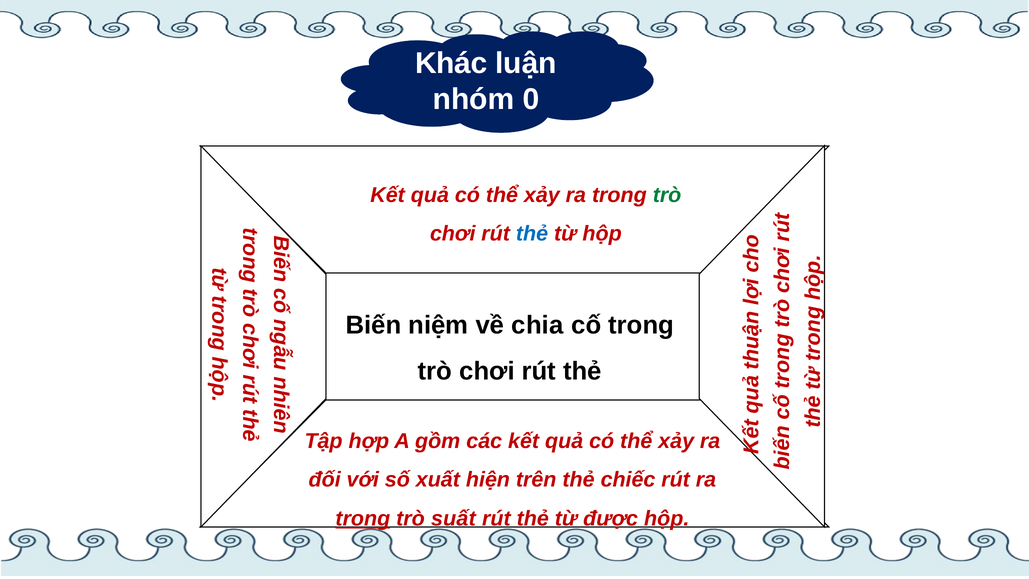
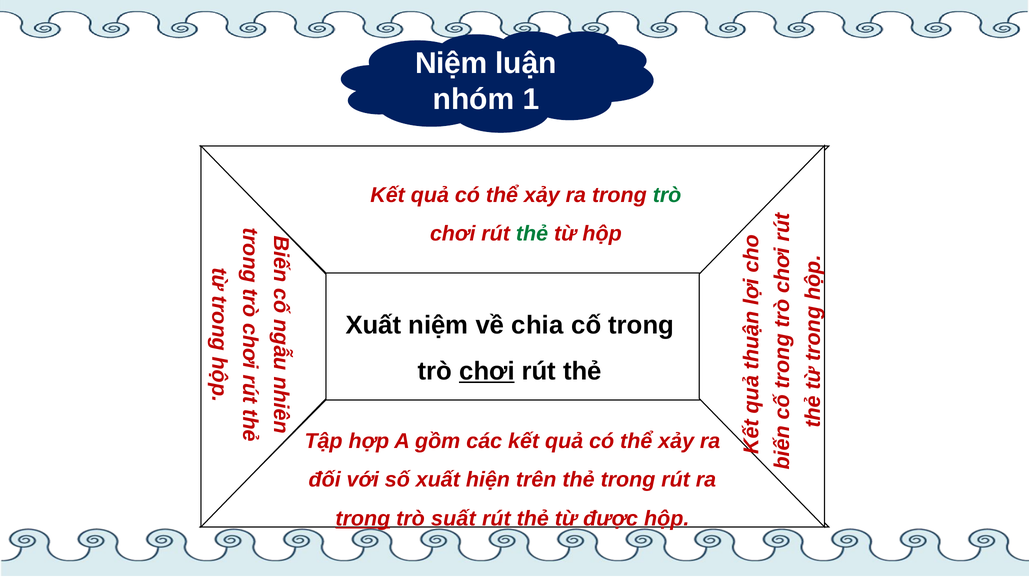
Khác: Khác -> Niệm (451, 63)
0: 0 -> 1 (531, 99)
thẻ colour: blue -> green (532, 234)
Biến: Biến -> Xuất (373, 325)
chơi underline: none -> present (487, 371)
thẻ chiếc: chiếc -> trong (628, 480)
